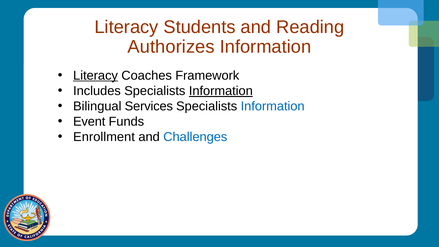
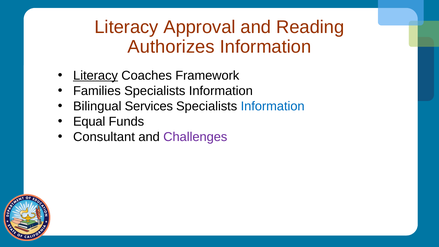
Students: Students -> Approval (200, 27)
Includes: Includes -> Families (97, 91)
Information underline: present -> none (221, 91)
Event: Event -> Equal (89, 122)
Enrollment: Enrollment -> Consultant (104, 137)
Challenges colour: blue -> purple (195, 137)
